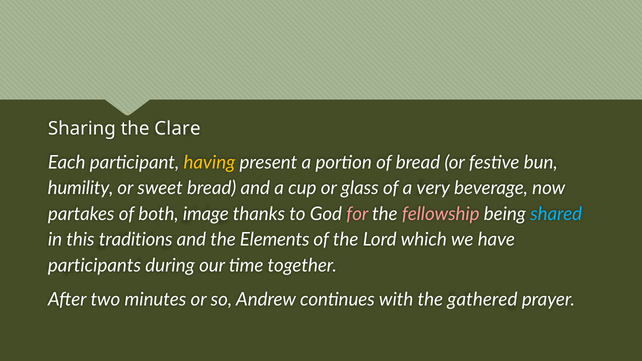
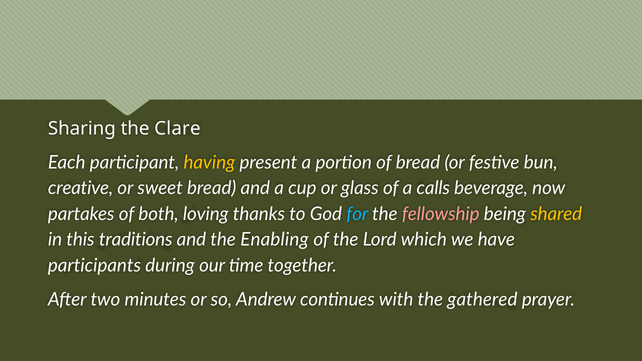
humility: humility -> creative (81, 188)
very: very -> calls (433, 188)
image: image -> loving (206, 214)
for colour: pink -> light blue (357, 214)
shared colour: light blue -> yellow (556, 214)
Elements: Elements -> Enabling (275, 240)
